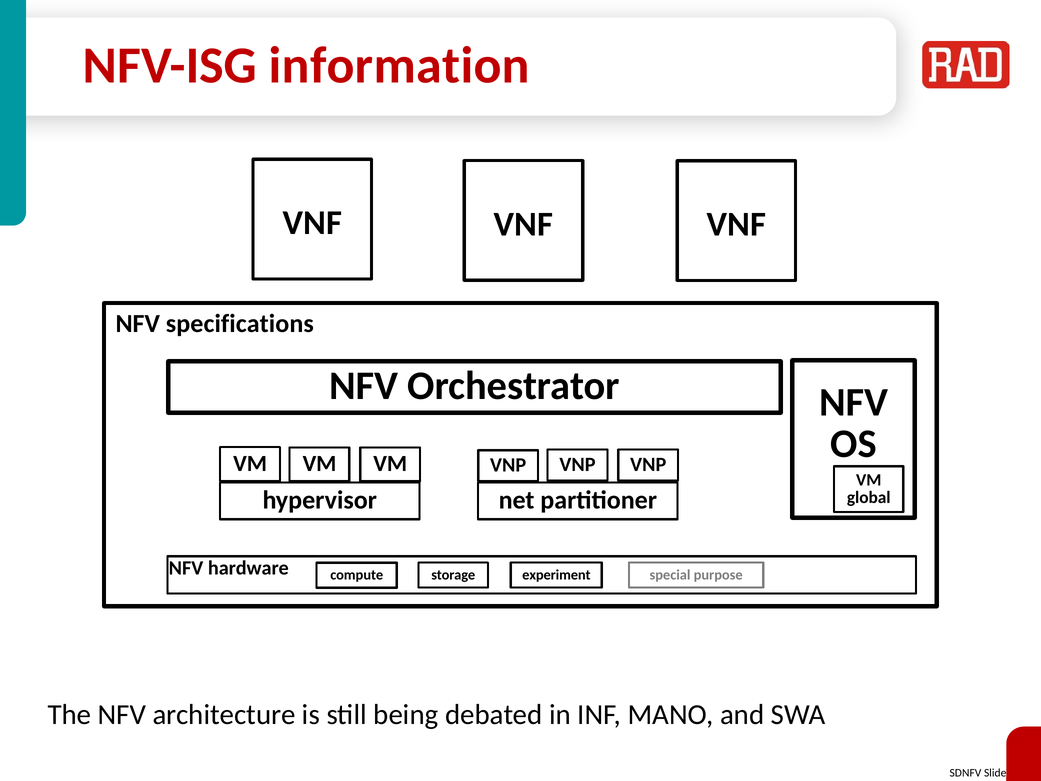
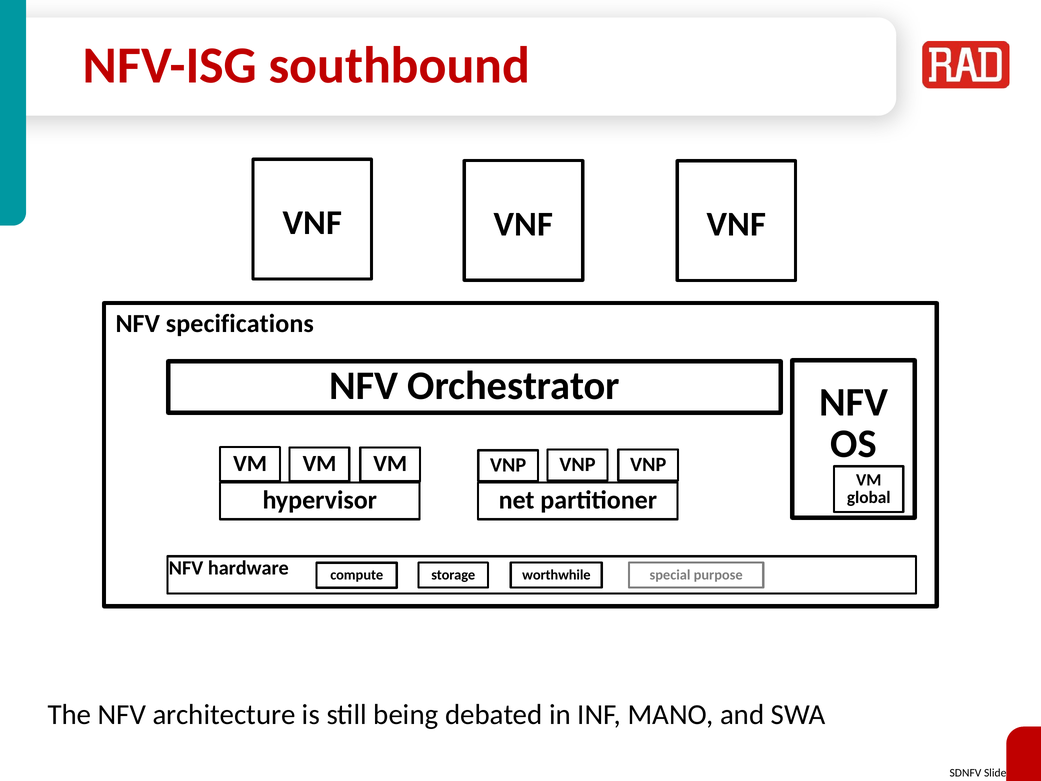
information: information -> southbound (399, 65)
experiment: experiment -> worthwhile (556, 575)
